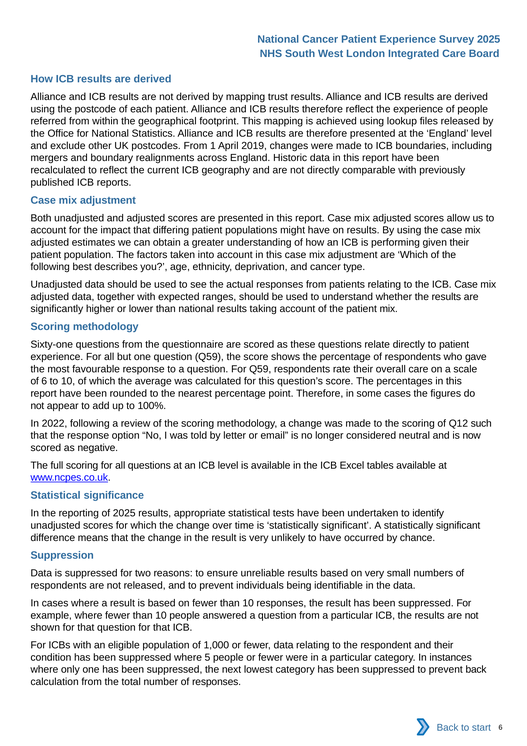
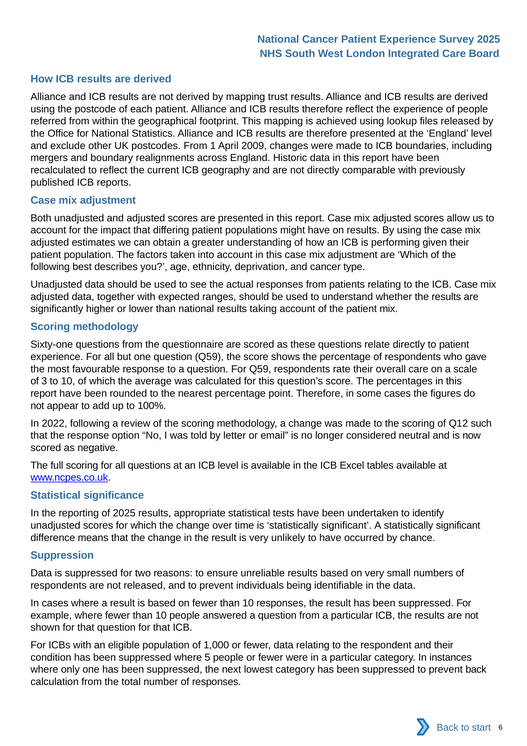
2019: 2019 -> 2009 (254, 146)
of 6: 6 -> 3 (44, 381)
